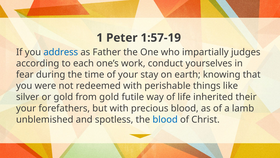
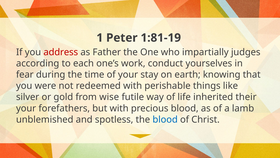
1:57-19: 1:57-19 -> 1:81-19 (161, 38)
address colour: blue -> red (61, 52)
from gold: gold -> wise (109, 97)
